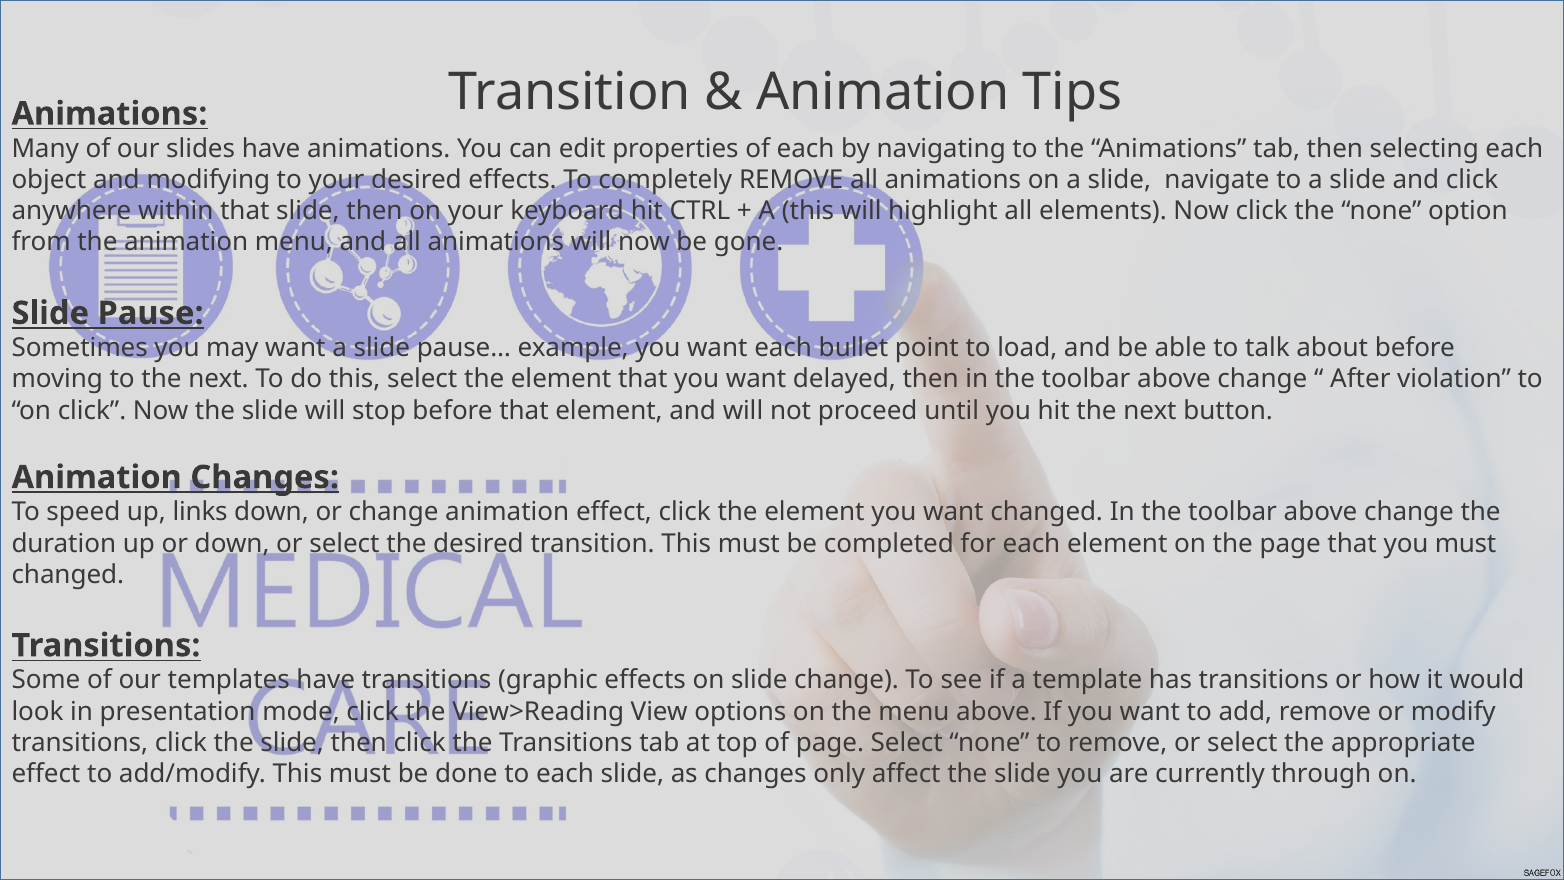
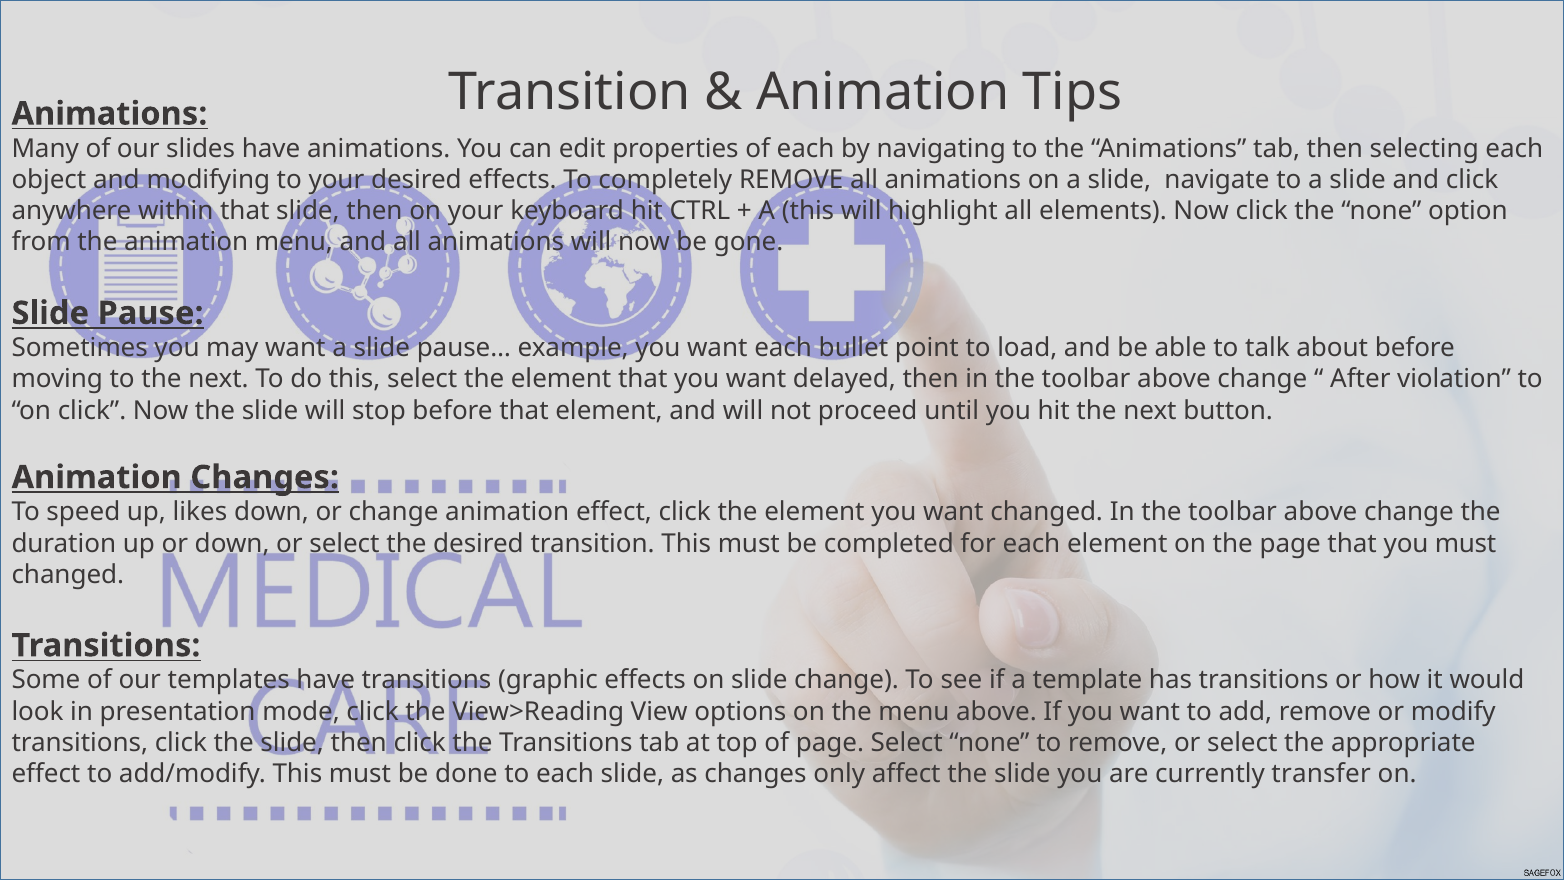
links: links -> likes (200, 512)
through: through -> transfer (1321, 774)
